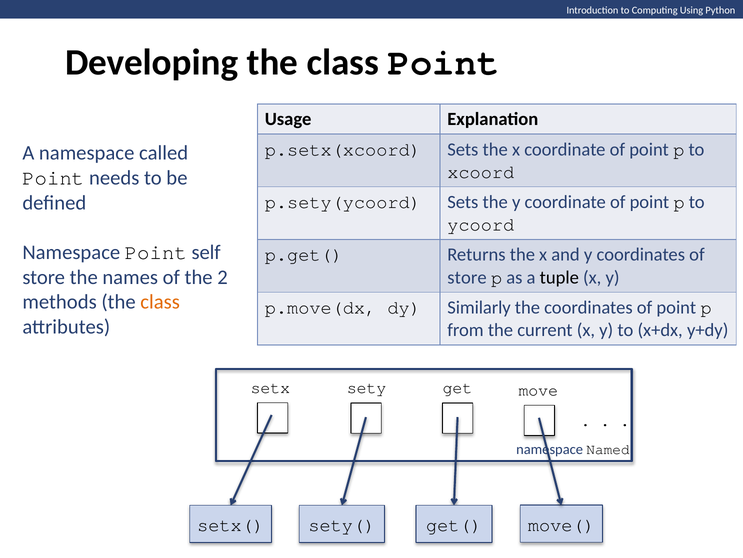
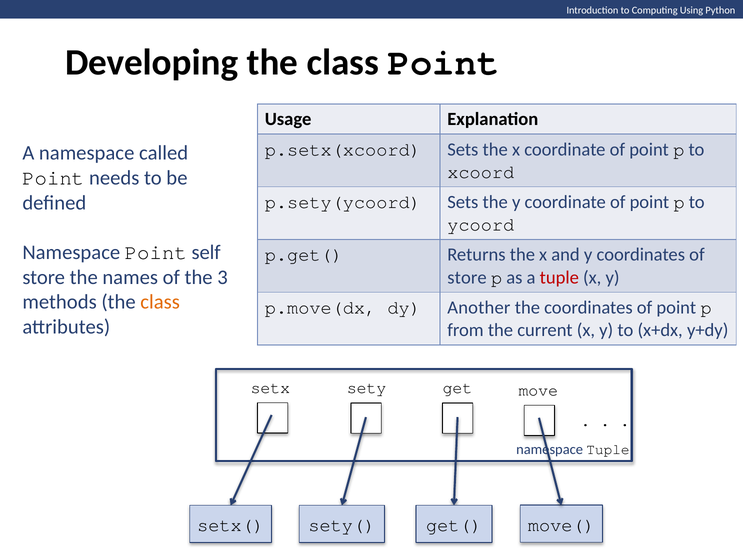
2: 2 -> 3 (223, 277)
tuple colour: black -> red (559, 277)
Similarly: Similarly -> Another (479, 307)
Named: Named -> Tuple (608, 449)
